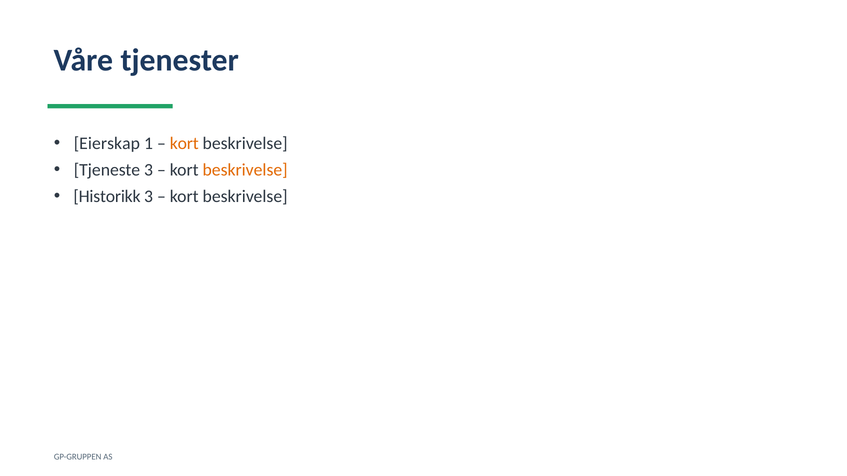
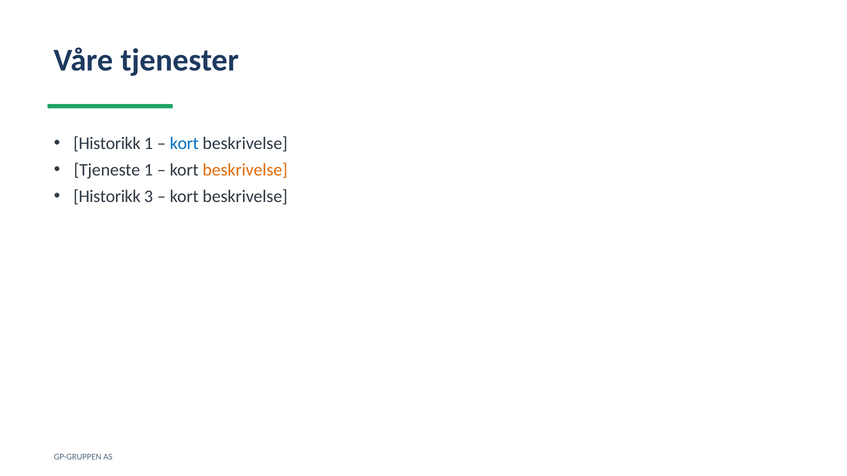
Eierskap: Eierskap -> Historikk (107, 143)
kort colour: orange -> blue (184, 143)
Tjeneste 3: 3 -> 1 (148, 170)
